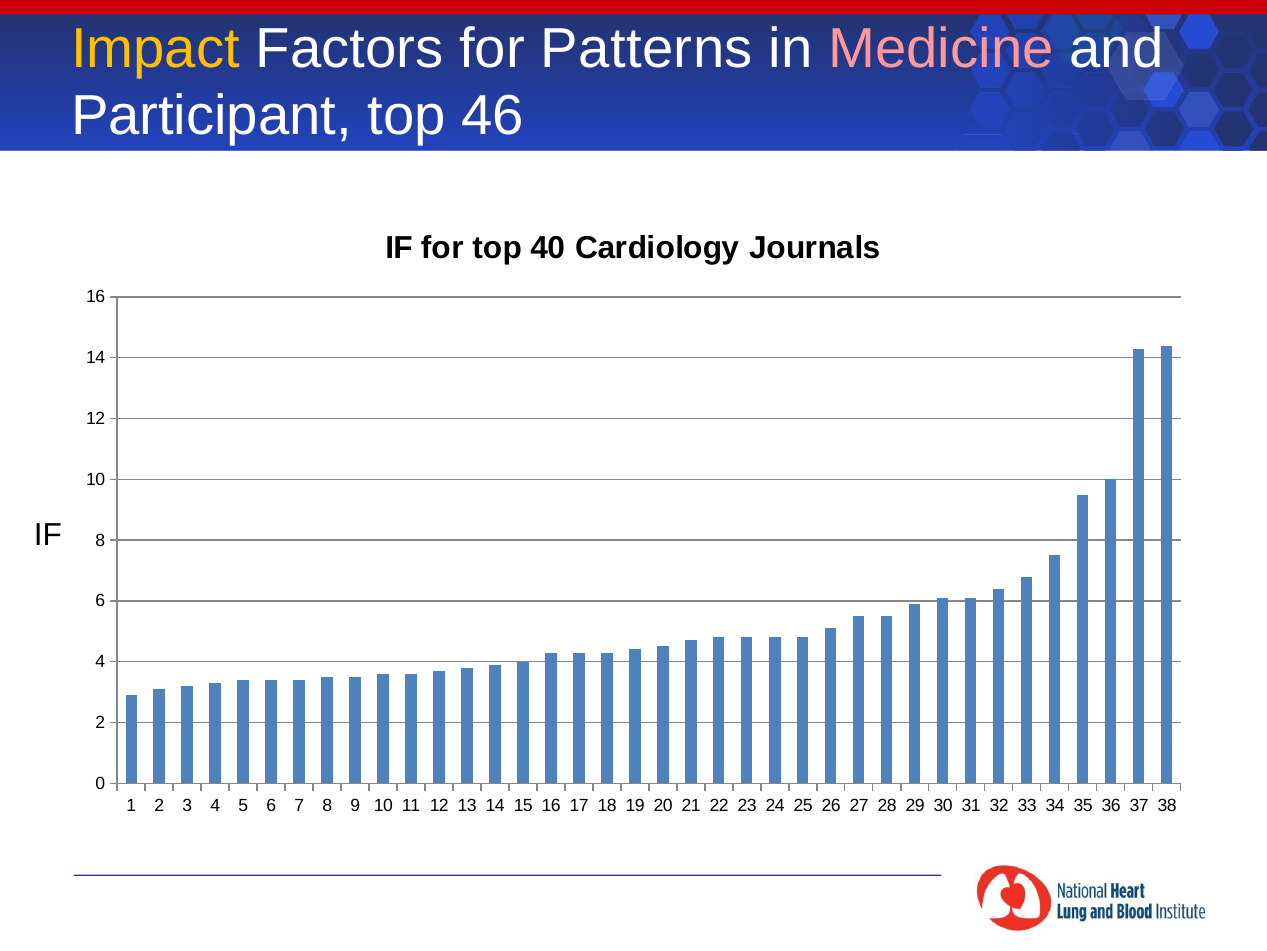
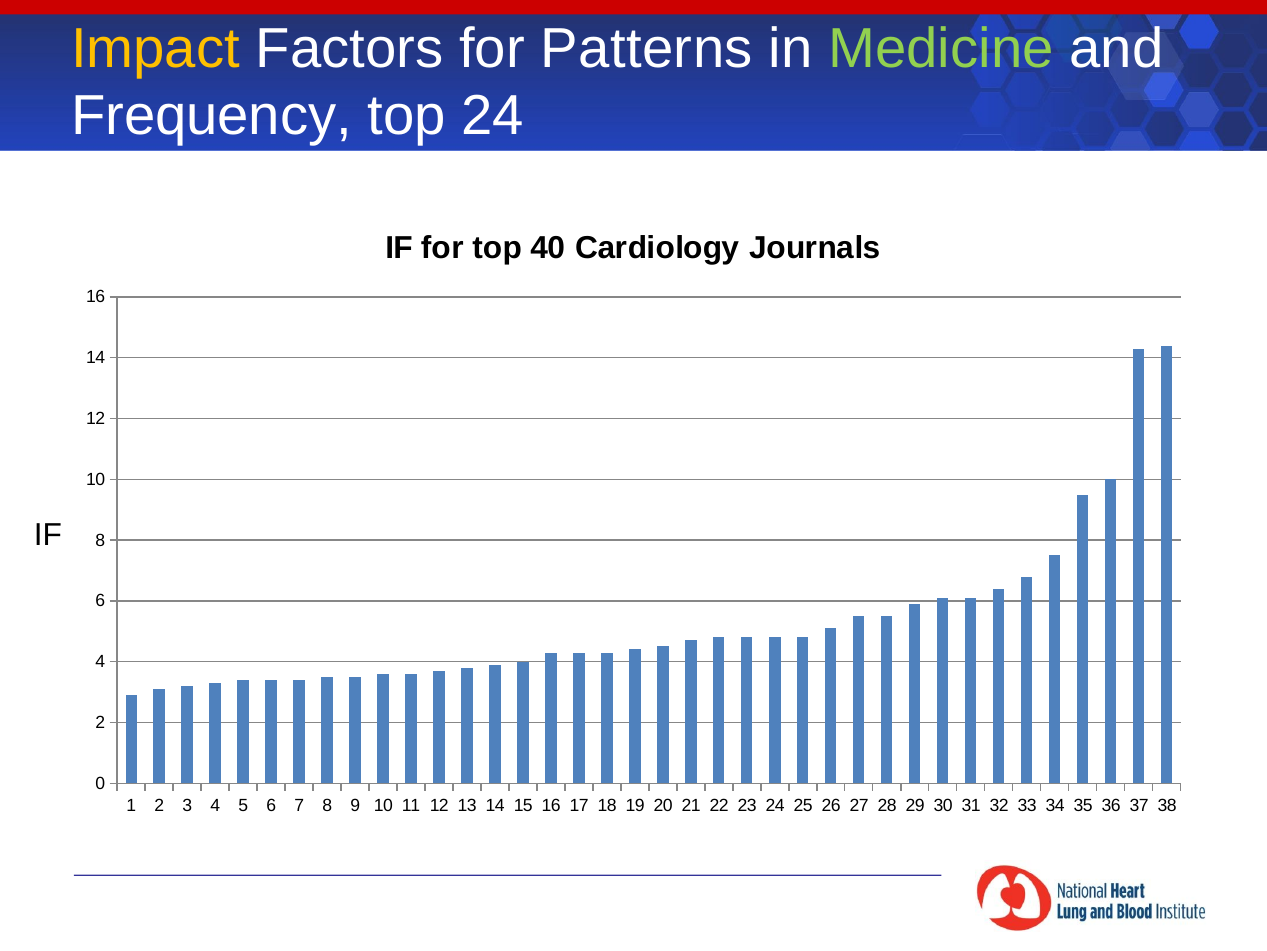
Medicine colour: pink -> light green (941, 49)
Participant: Participant -> Frequency (211, 116)
top 46: 46 -> 24 (493, 116)
